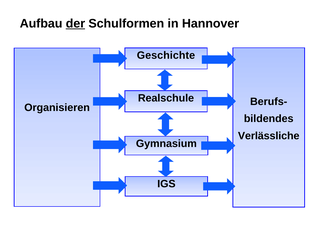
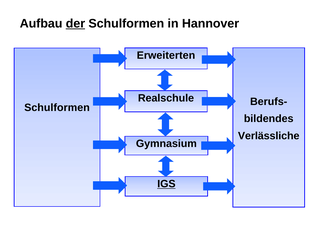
Geschichte: Geschichte -> Erweiterten (166, 55)
Organisieren: Organisieren -> Schulformen (57, 108)
IGS underline: none -> present (166, 184)
